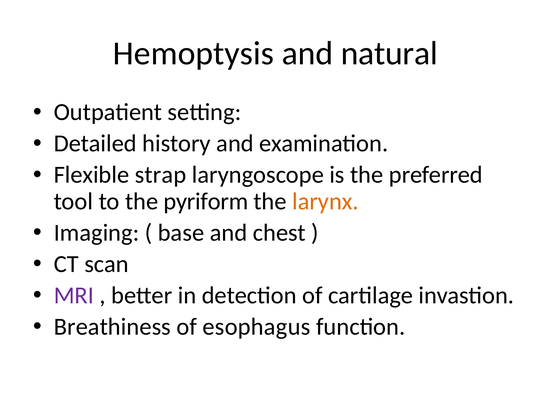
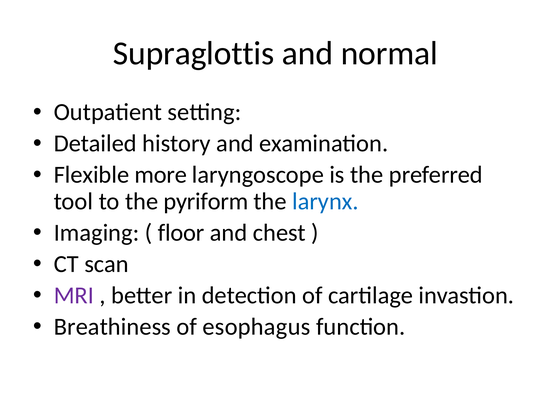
Hemoptysis: Hemoptysis -> Supraglottis (194, 53)
natural: natural -> normal (389, 53)
strap: strap -> more (161, 175)
larynx colour: orange -> blue (325, 201)
base: base -> floor (181, 233)
